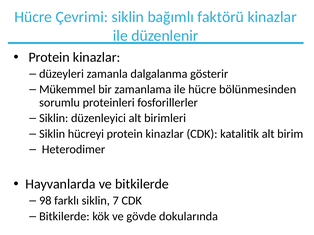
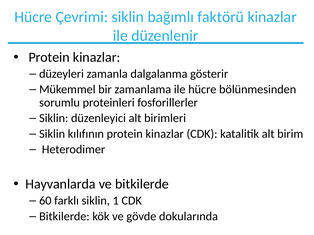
hücreyi: hücreyi -> kılıfının (86, 134)
98: 98 -> 60 (45, 201)
7: 7 -> 1 (116, 201)
